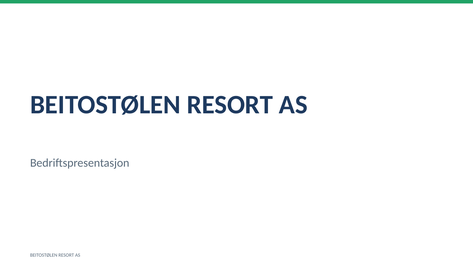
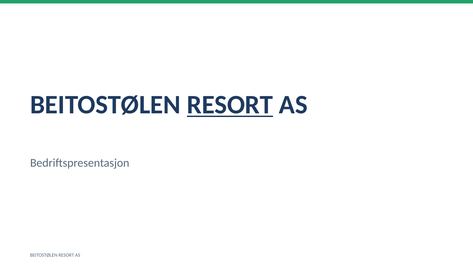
RESORT underline: none -> present (230, 105)
